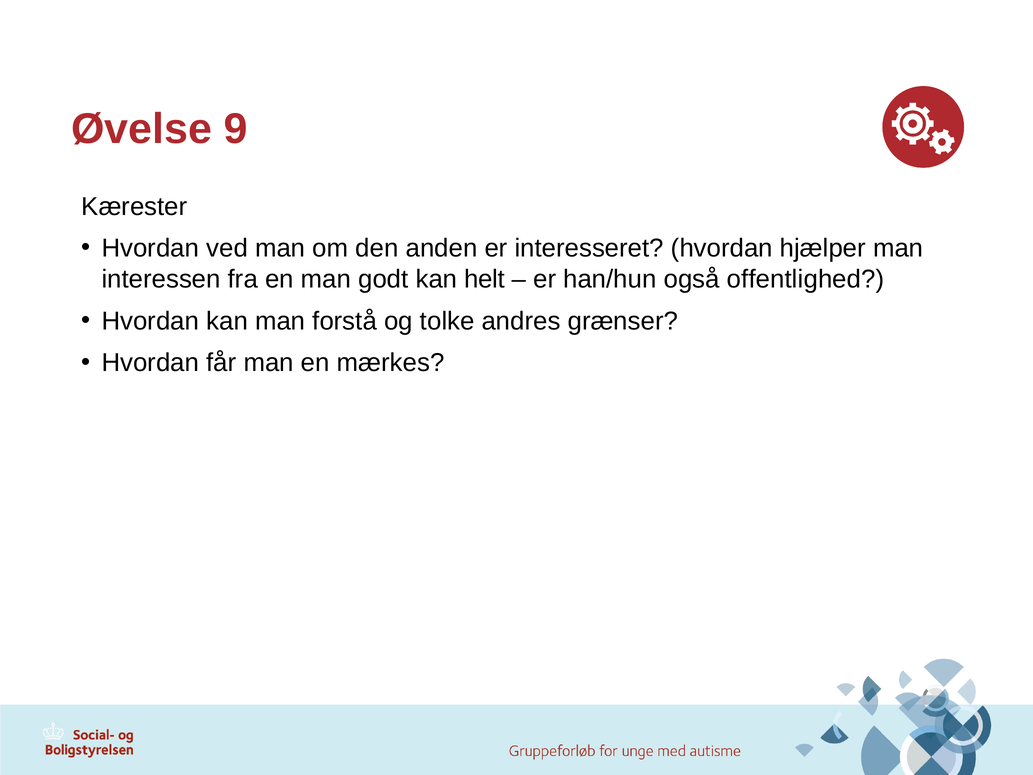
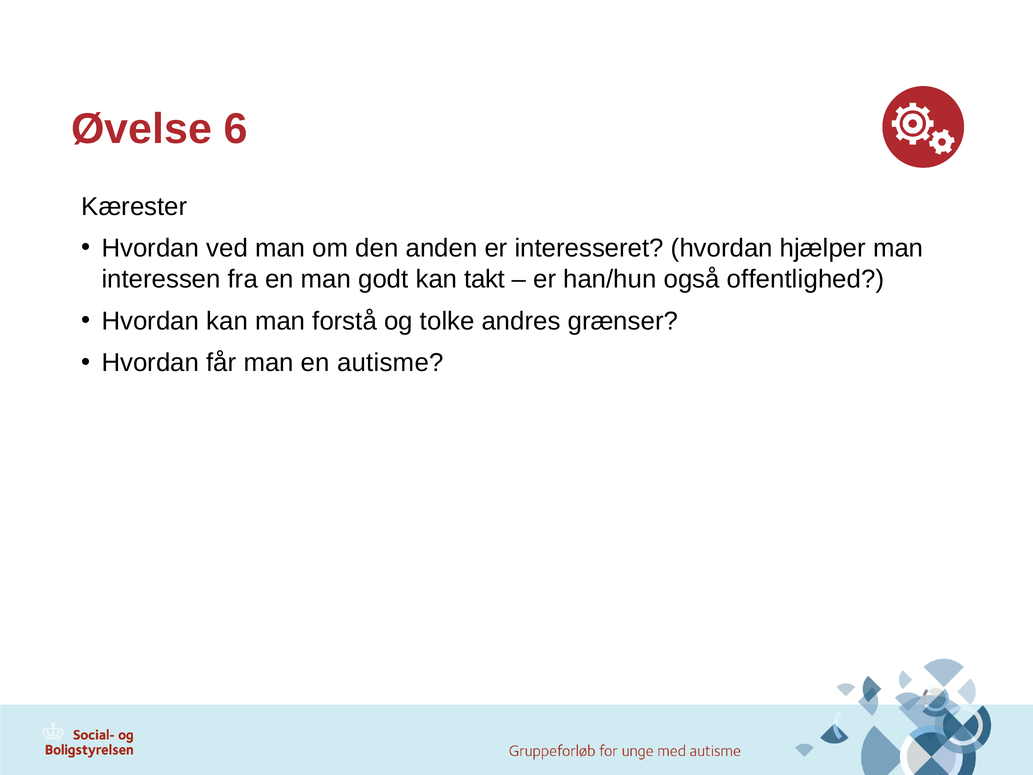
9: 9 -> 6 (236, 129)
helt: helt -> takt (485, 279)
mærkes: mærkes -> autisme (390, 363)
